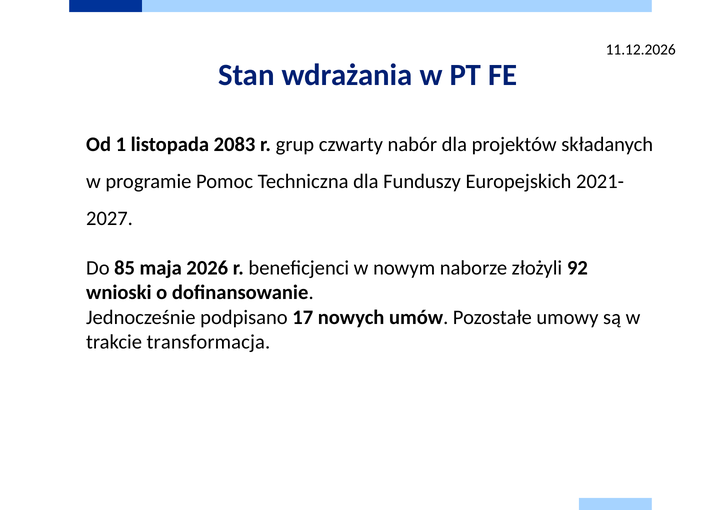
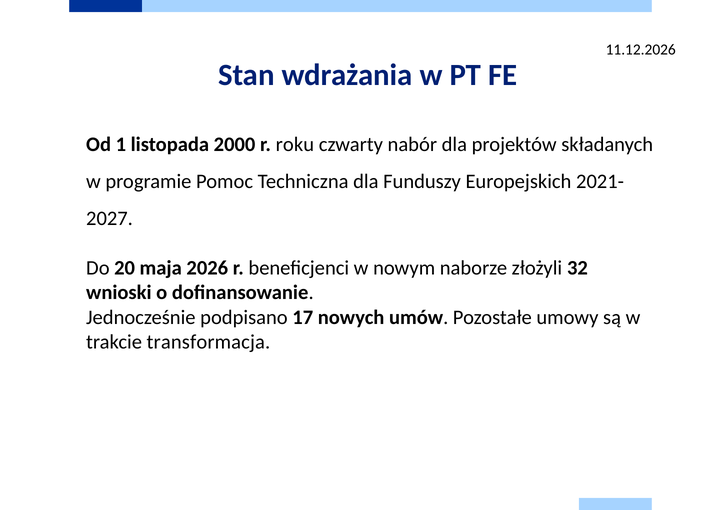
2083: 2083 -> 2000 (235, 145)
grup: grup -> roku (295, 145)
85: 85 -> 20 (125, 268)
92: 92 -> 32 (577, 268)
